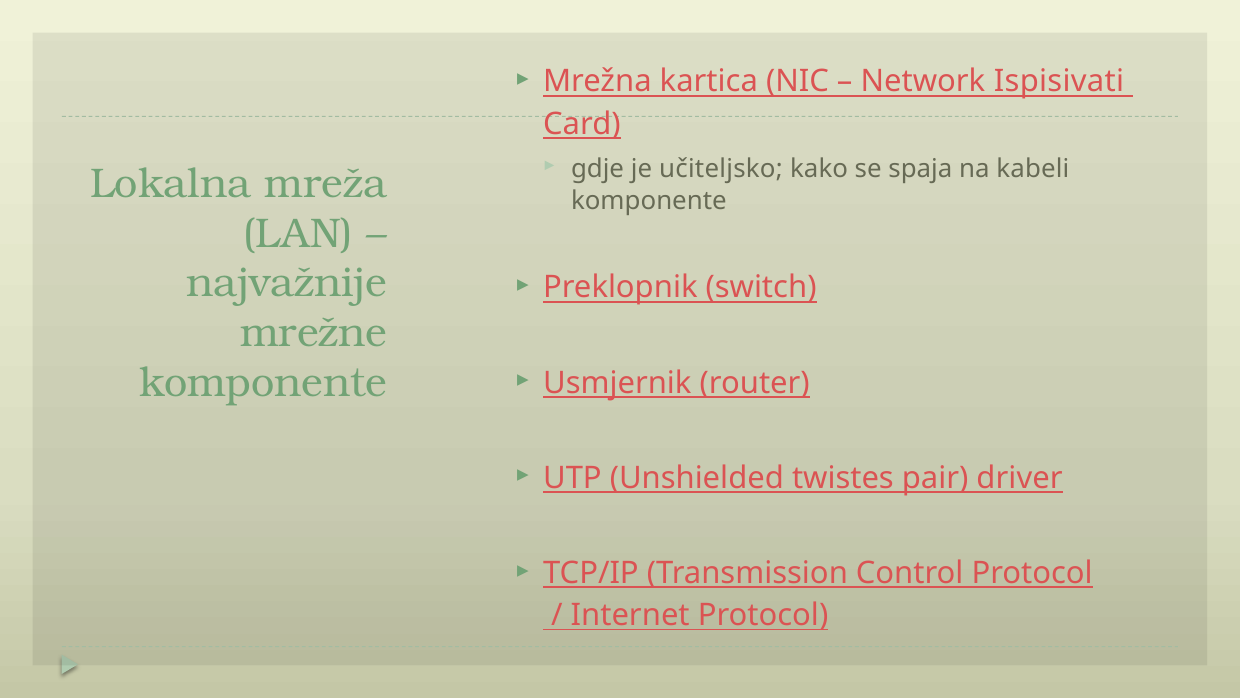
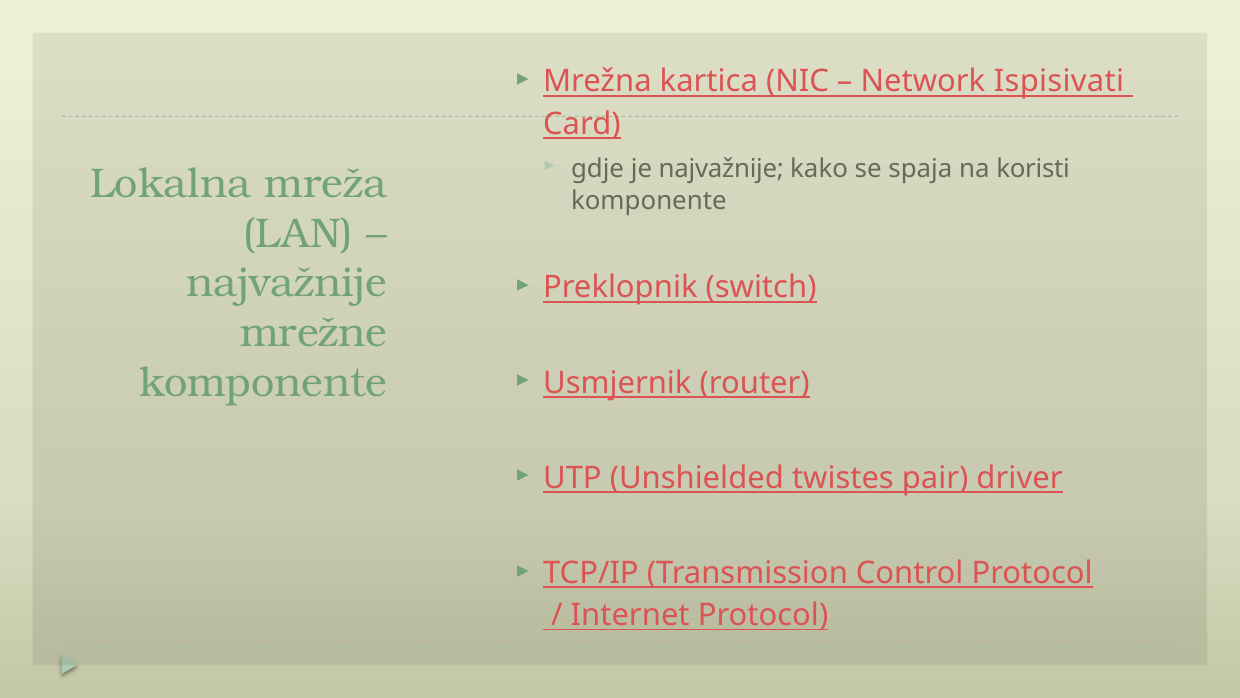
je učiteljsko: učiteljsko -> najvažnije (721, 169)
kabeli: kabeli -> koristi (1033, 169)
